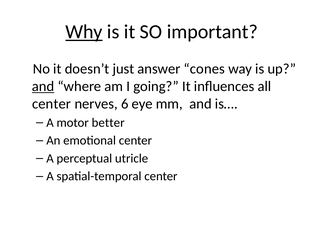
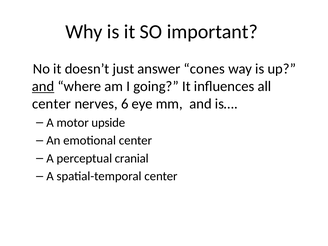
Why underline: present -> none (84, 32)
better: better -> upside (108, 123)
utricle: utricle -> cranial (132, 158)
